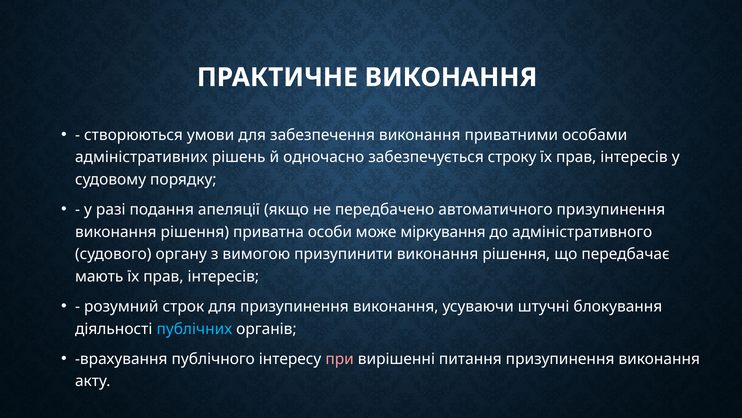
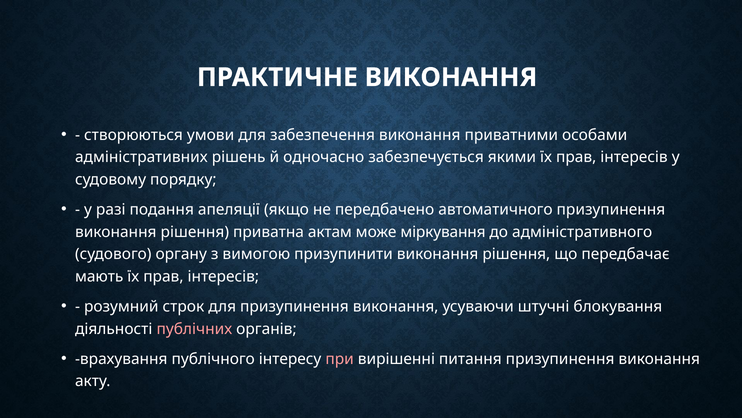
строку: строку -> якими (512, 157)
особи: особи -> актам (330, 232)
публічних colour: light blue -> pink (194, 328)
